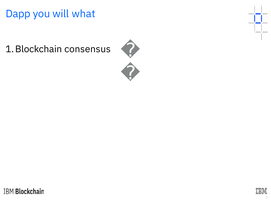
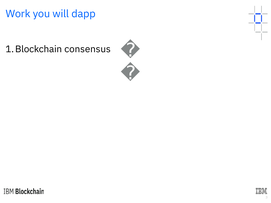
Dapp: Dapp -> Work (18, 14)
what: what -> dapp (84, 14)
